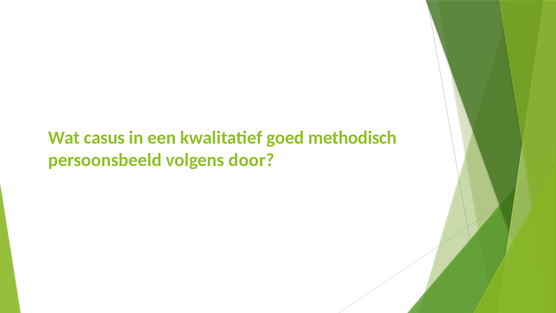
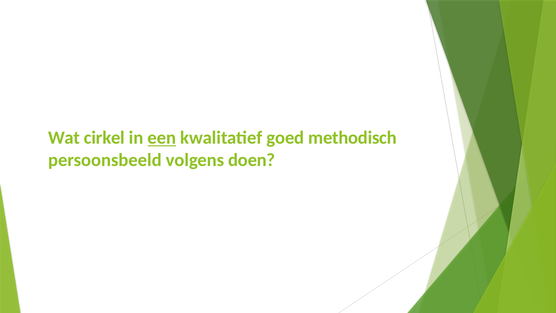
casus: casus -> cirkel (104, 138)
een underline: none -> present (162, 138)
door: door -> doen (252, 160)
